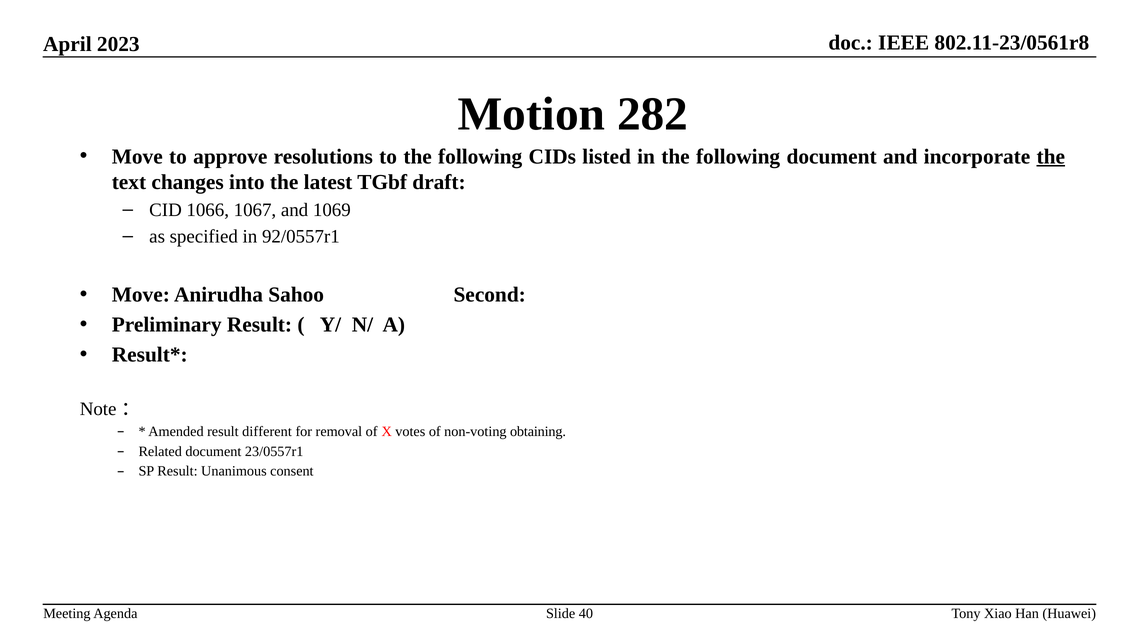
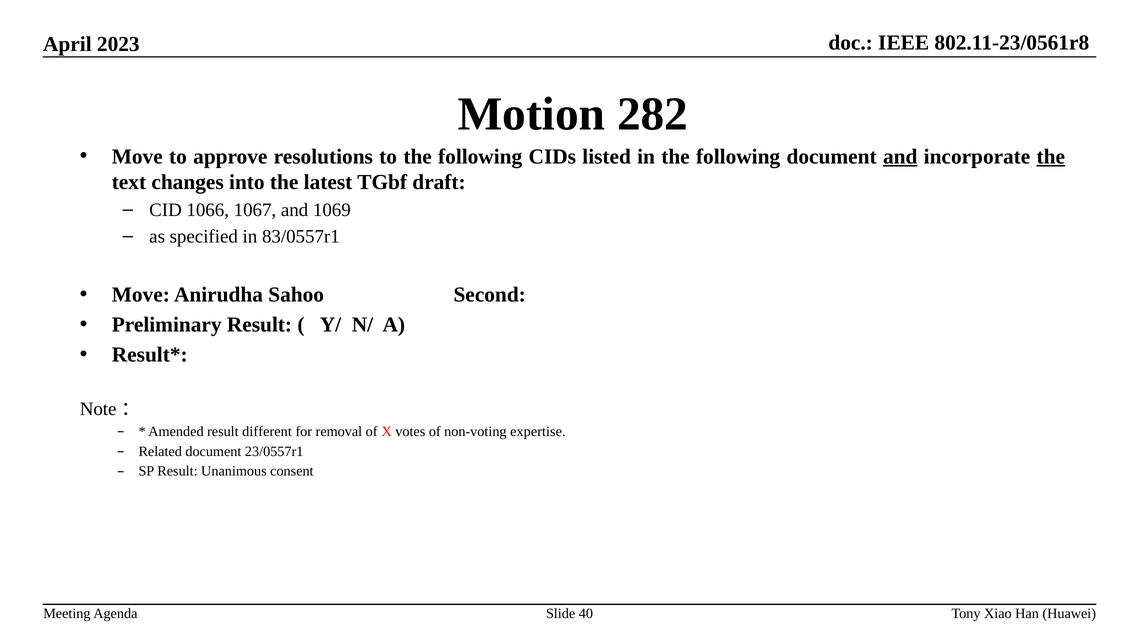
and underline: none -> present (900, 157)
92/0557r1: 92/0557r1 -> 83/0557r1 (301, 237)
obtaining: obtaining -> expertise (538, 432)
